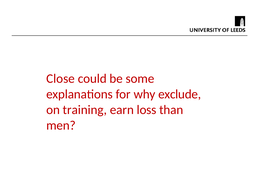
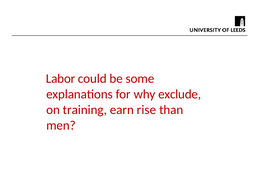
Close: Close -> Labor (61, 78)
loss: loss -> rise (146, 109)
